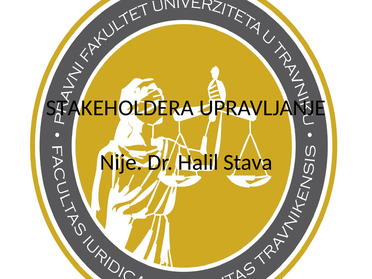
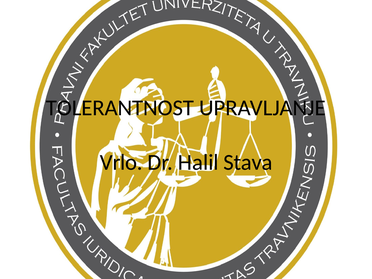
STAKEHOLDERA: STAKEHOLDERA -> TOLERANTNOST (120, 108)
Nije: Nije -> Vrlo (121, 162)
